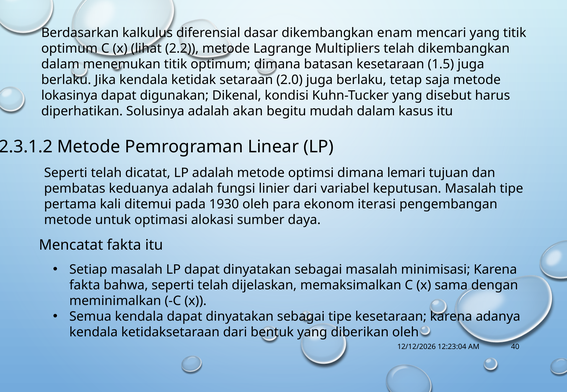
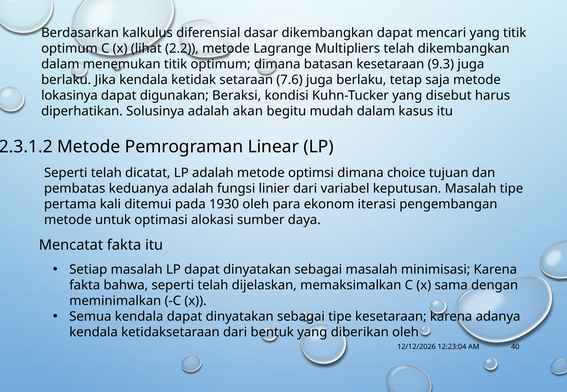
dikembangkan enam: enam -> dapat (395, 33)
1.5: 1.5 -> 9.3 (441, 64)
2.0: 2.0 -> 7.6 (290, 80)
Dikenal: Dikenal -> Beraksi (237, 96)
lemari: lemari -> choice (406, 173)
